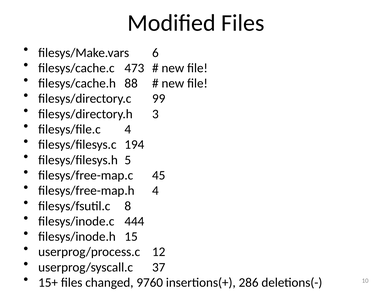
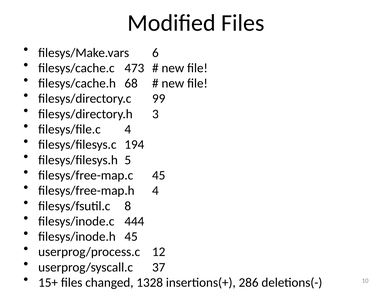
88: 88 -> 68 (131, 83)
filesys/inode.h 15: 15 -> 45 (131, 237)
9760: 9760 -> 1328 (150, 283)
